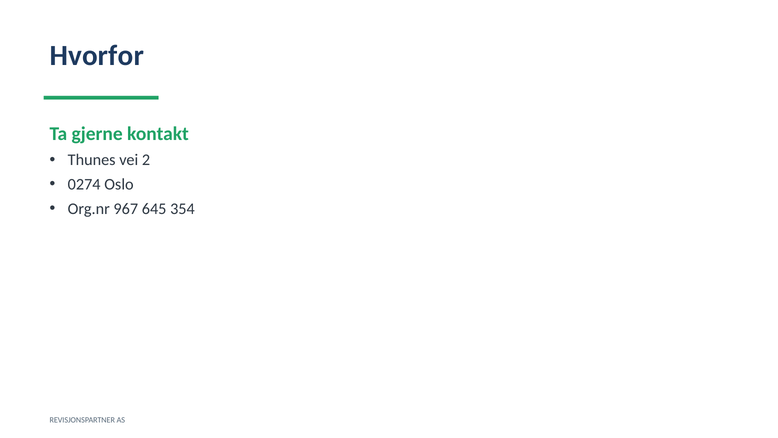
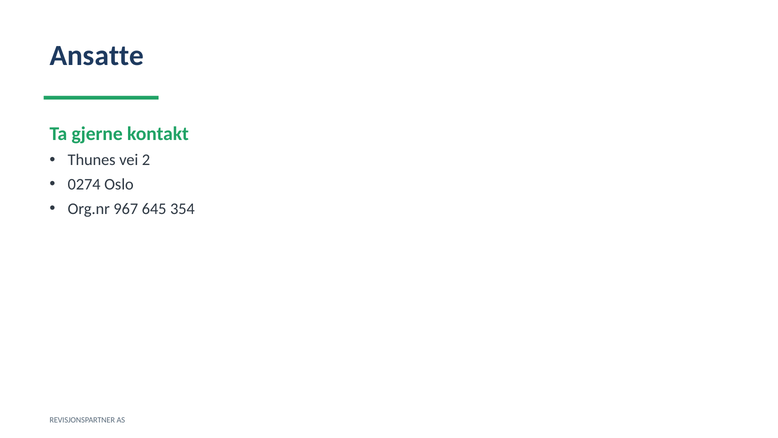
Hvorfor: Hvorfor -> Ansatte (97, 56)
